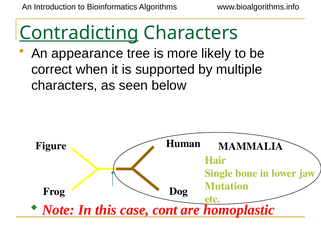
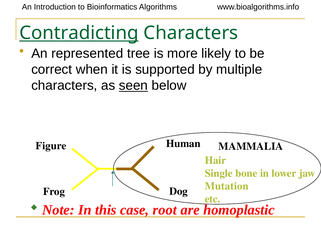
appearance: appearance -> represented (87, 53)
seen underline: none -> present (133, 85)
cont: cont -> root (165, 210)
